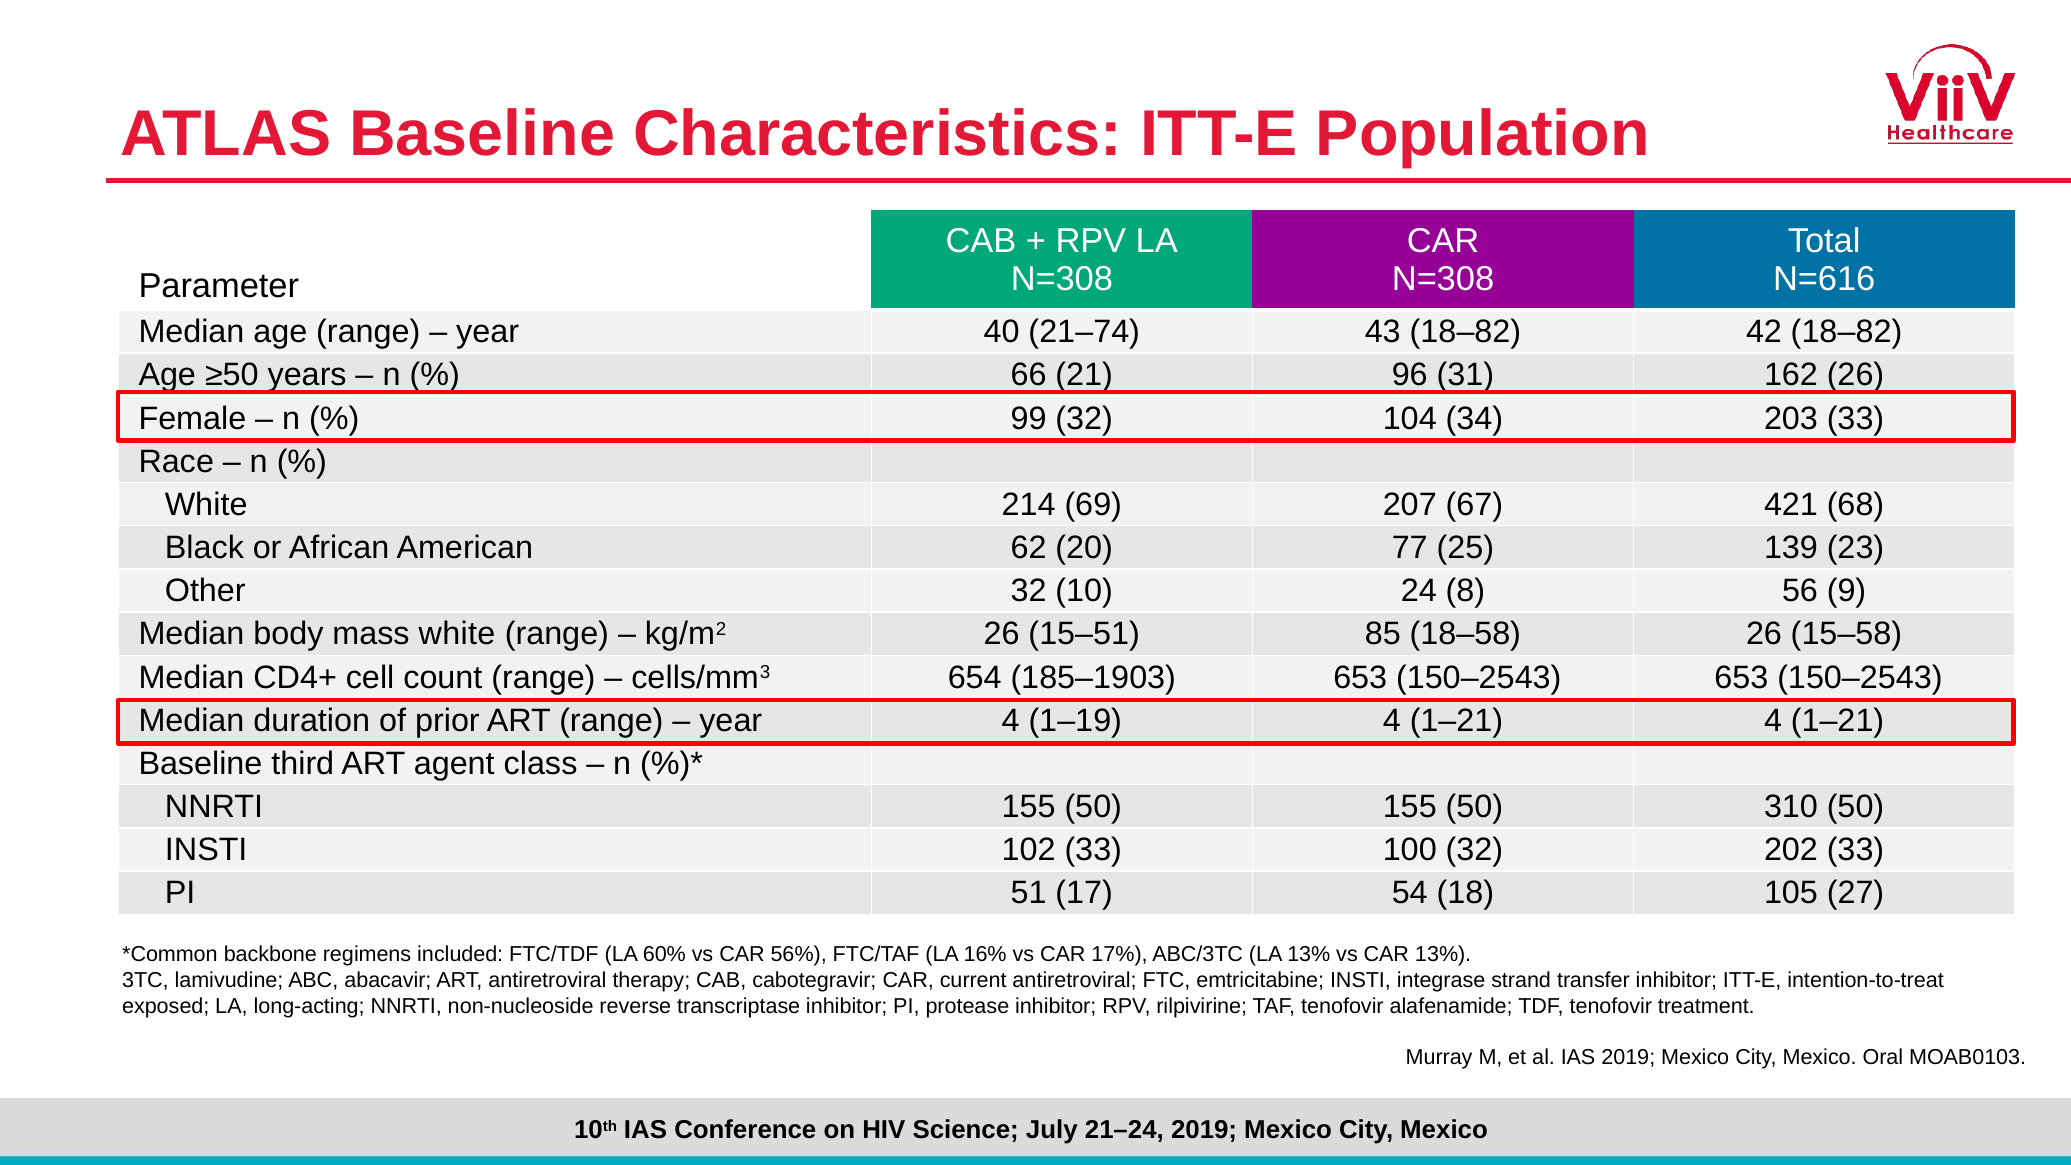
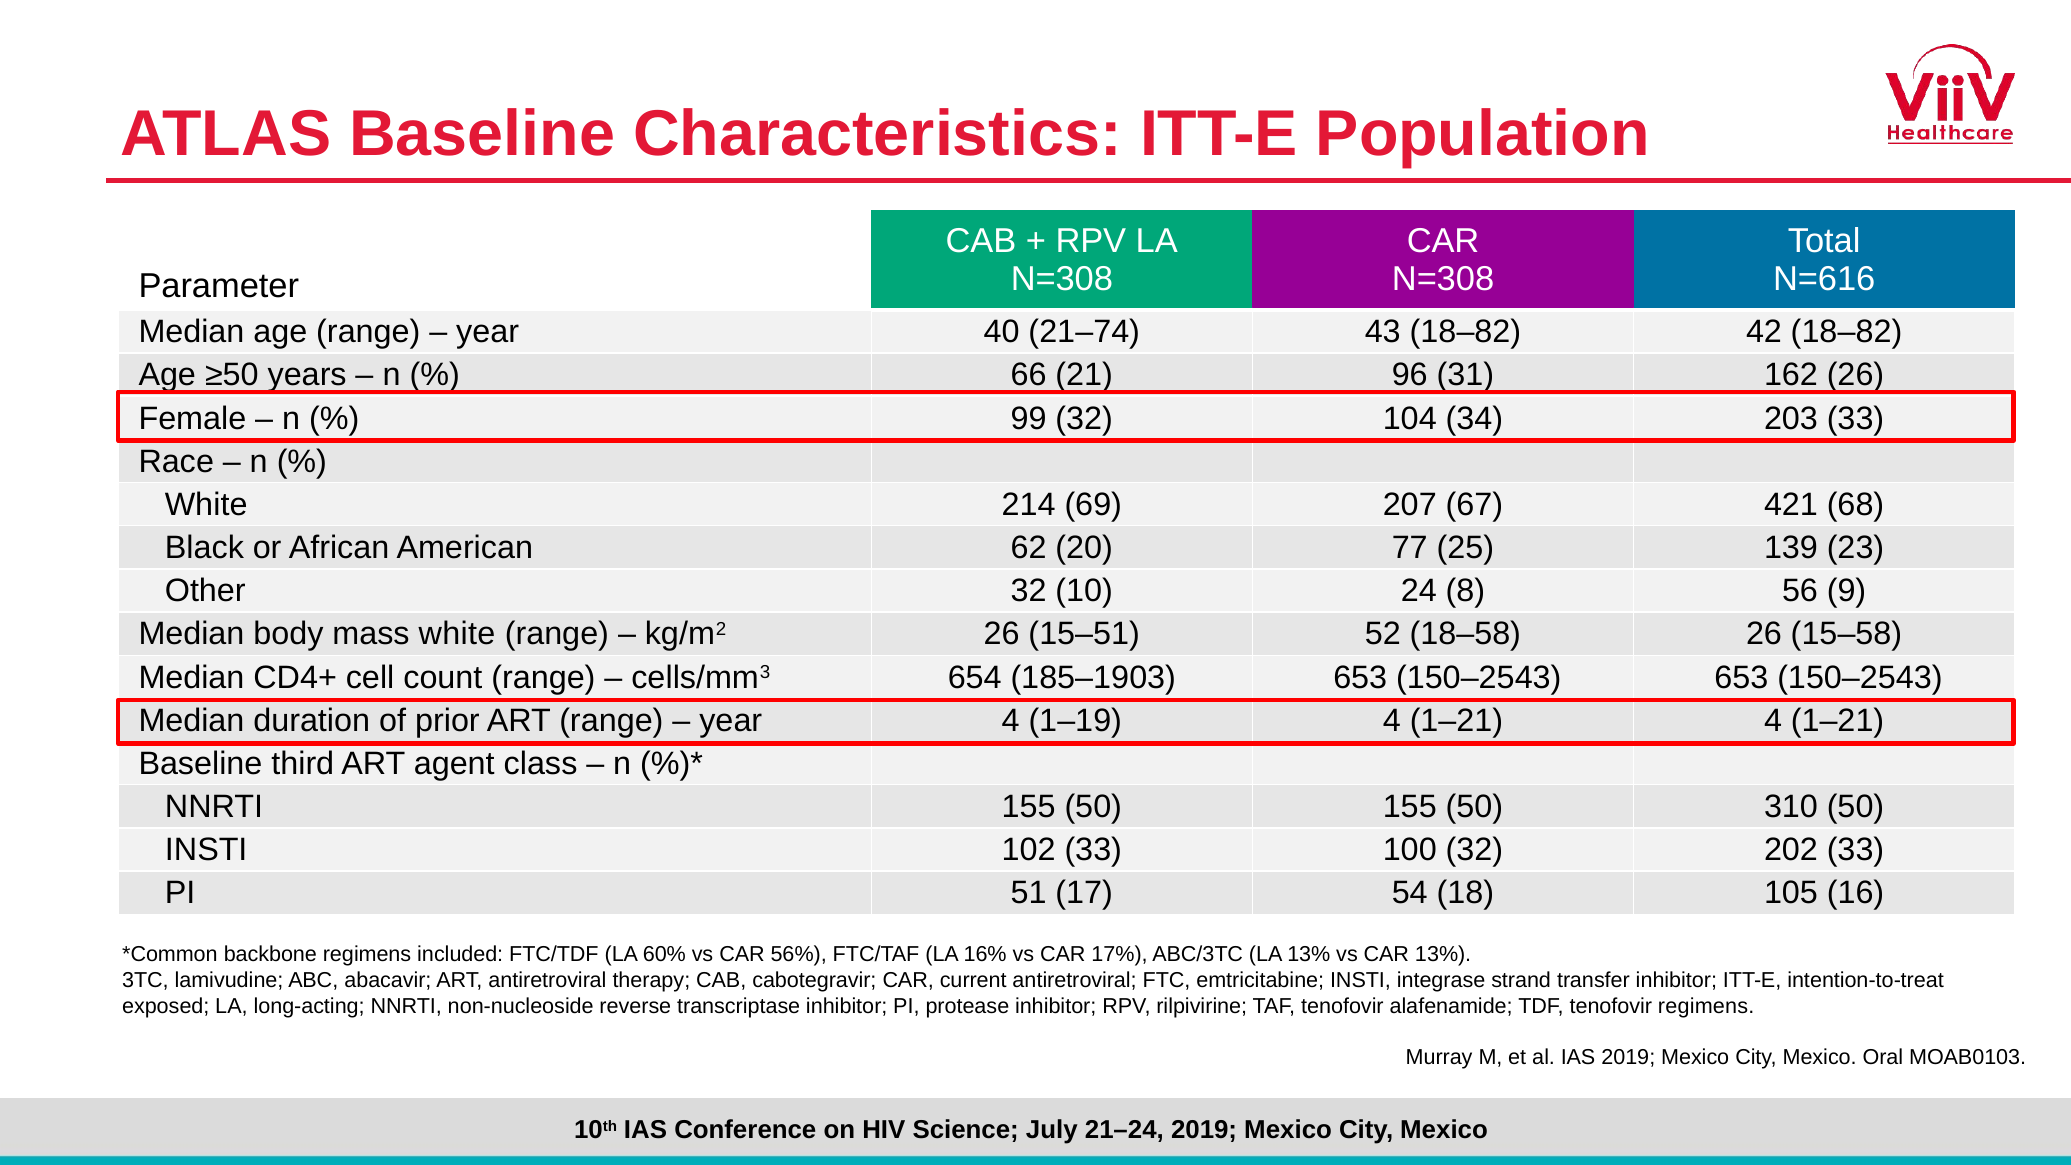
85: 85 -> 52 (1383, 634)
27: 27 -> 16 (1856, 893)
tenofovir treatment: treatment -> regimens (1706, 1006)
